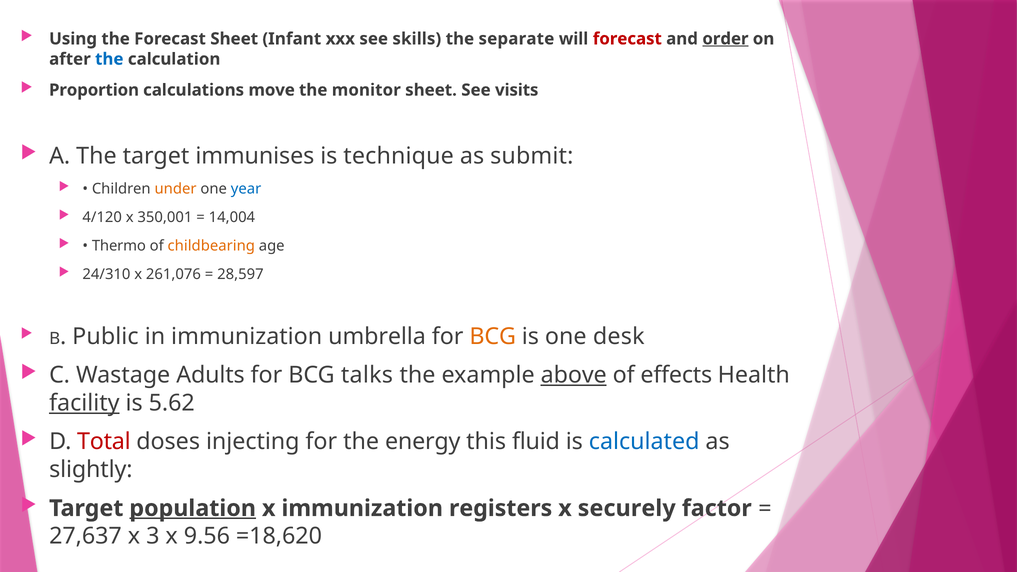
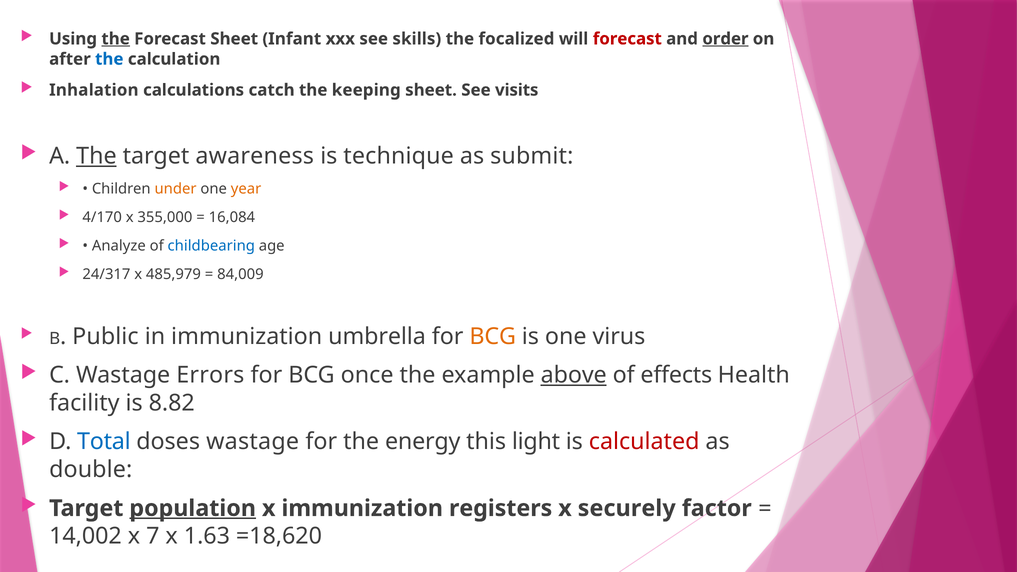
the underline: none -> present (116, 39)
separate: separate -> focalized (516, 39)
Proportion: Proportion -> Inhalation (94, 90)
move: move -> catch (272, 90)
monitor: monitor -> keeping (366, 90)
The underline: none -> present (96, 156)
immunises: immunises -> awareness (255, 156)
year colour: blue -> orange (246, 189)
4/120: 4/120 -> 4/170 (102, 217)
350,001: 350,001 -> 355,000 (165, 217)
14,004: 14,004 -> 16,084 (232, 217)
Thermo: Thermo -> Analyze (119, 246)
childbearing colour: orange -> blue (211, 246)
24/310: 24/310 -> 24/317 (106, 274)
261,076: 261,076 -> 485,979 (173, 274)
28,597: 28,597 -> 84,009 (240, 274)
desk: desk -> virus (619, 337)
Adults: Adults -> Errors (210, 375)
talks: talks -> once (367, 375)
facility underline: present -> none (84, 403)
5.62: 5.62 -> 8.82 (172, 403)
Total colour: red -> blue (104, 442)
doses injecting: injecting -> wastage (253, 442)
fluid: fluid -> light (536, 442)
calculated colour: blue -> red (644, 442)
slightly: slightly -> double (91, 470)
27,637: 27,637 -> 14,002 (85, 536)
3: 3 -> 7 (153, 536)
9.56: 9.56 -> 1.63 (207, 536)
